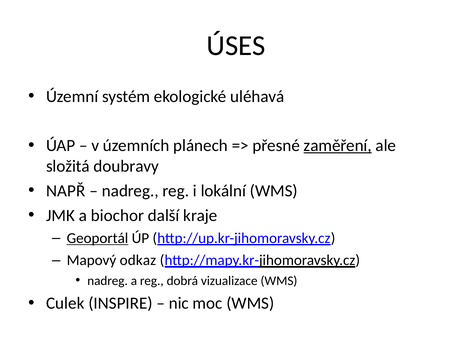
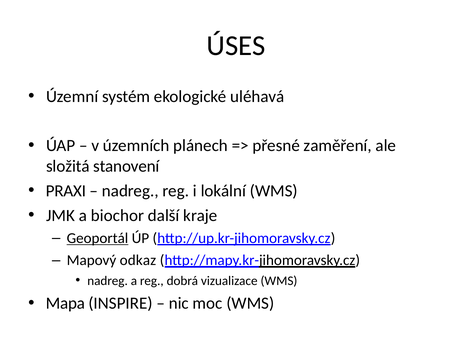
zaměření underline: present -> none (338, 146)
doubravy: doubravy -> stanovení (126, 166)
NAPŘ: NAPŘ -> PRAXI (66, 191)
Culek: Culek -> Mapa (65, 303)
